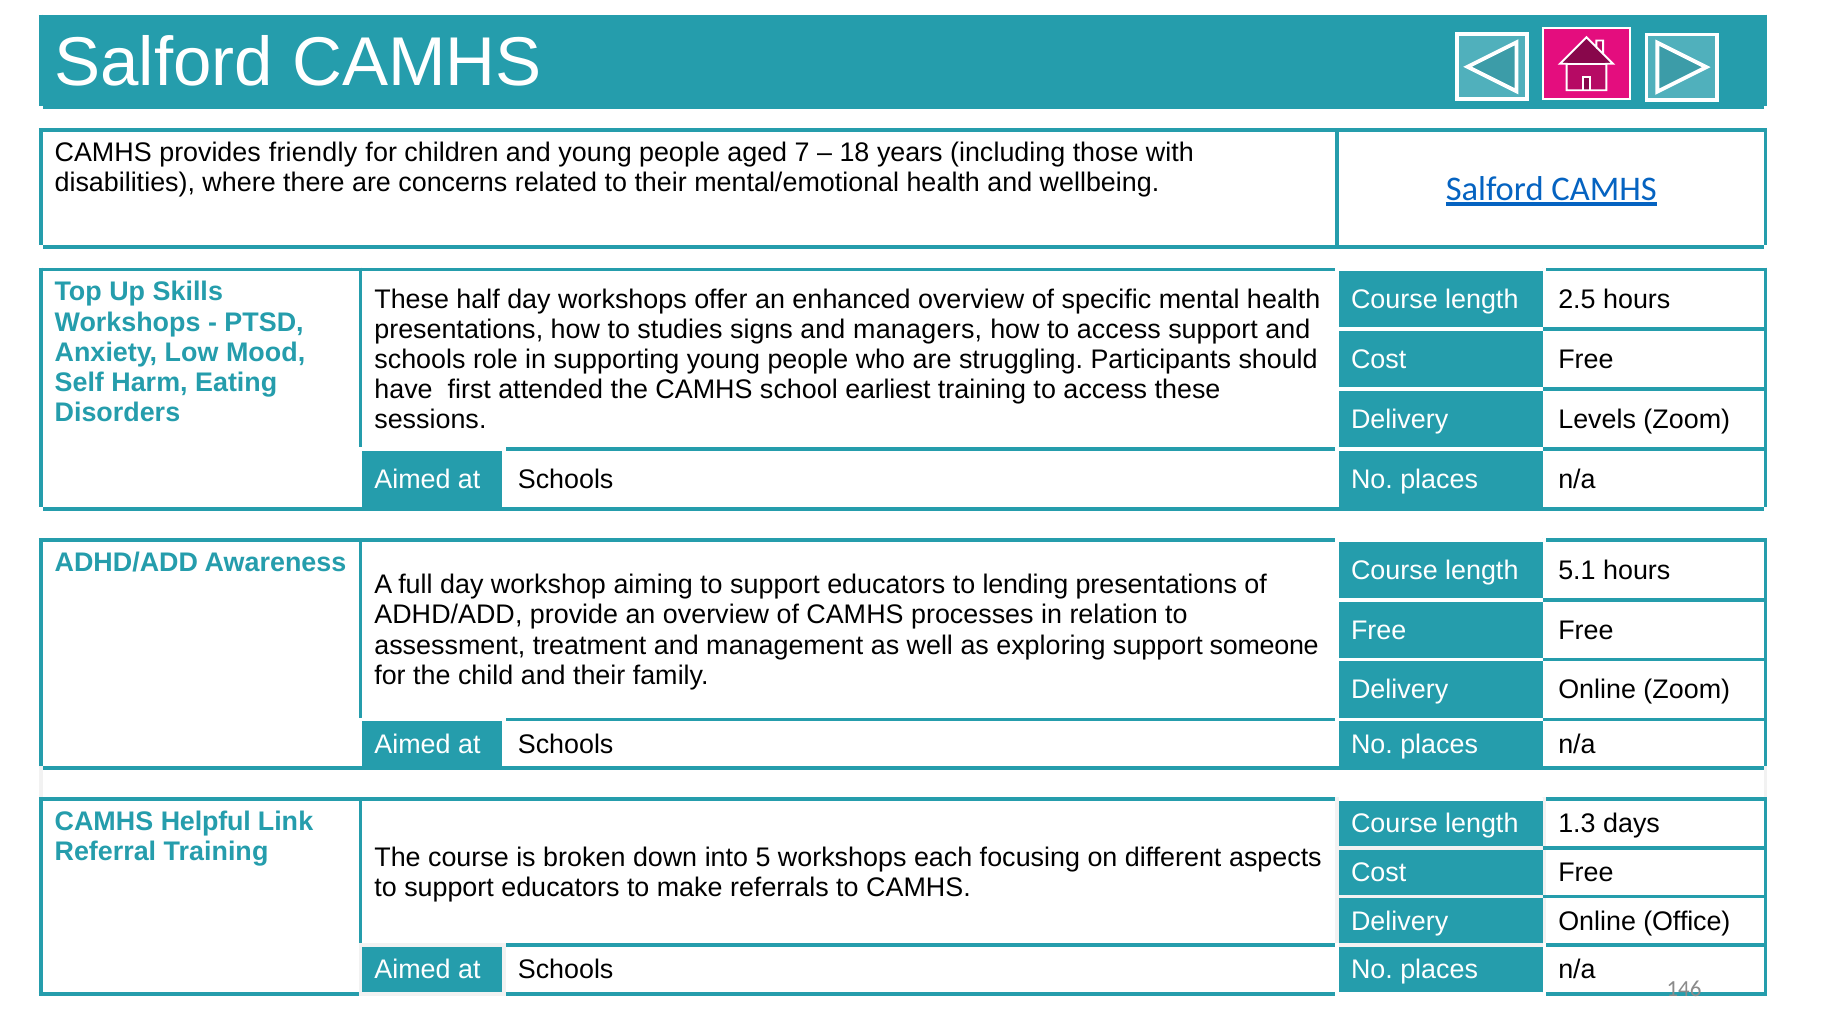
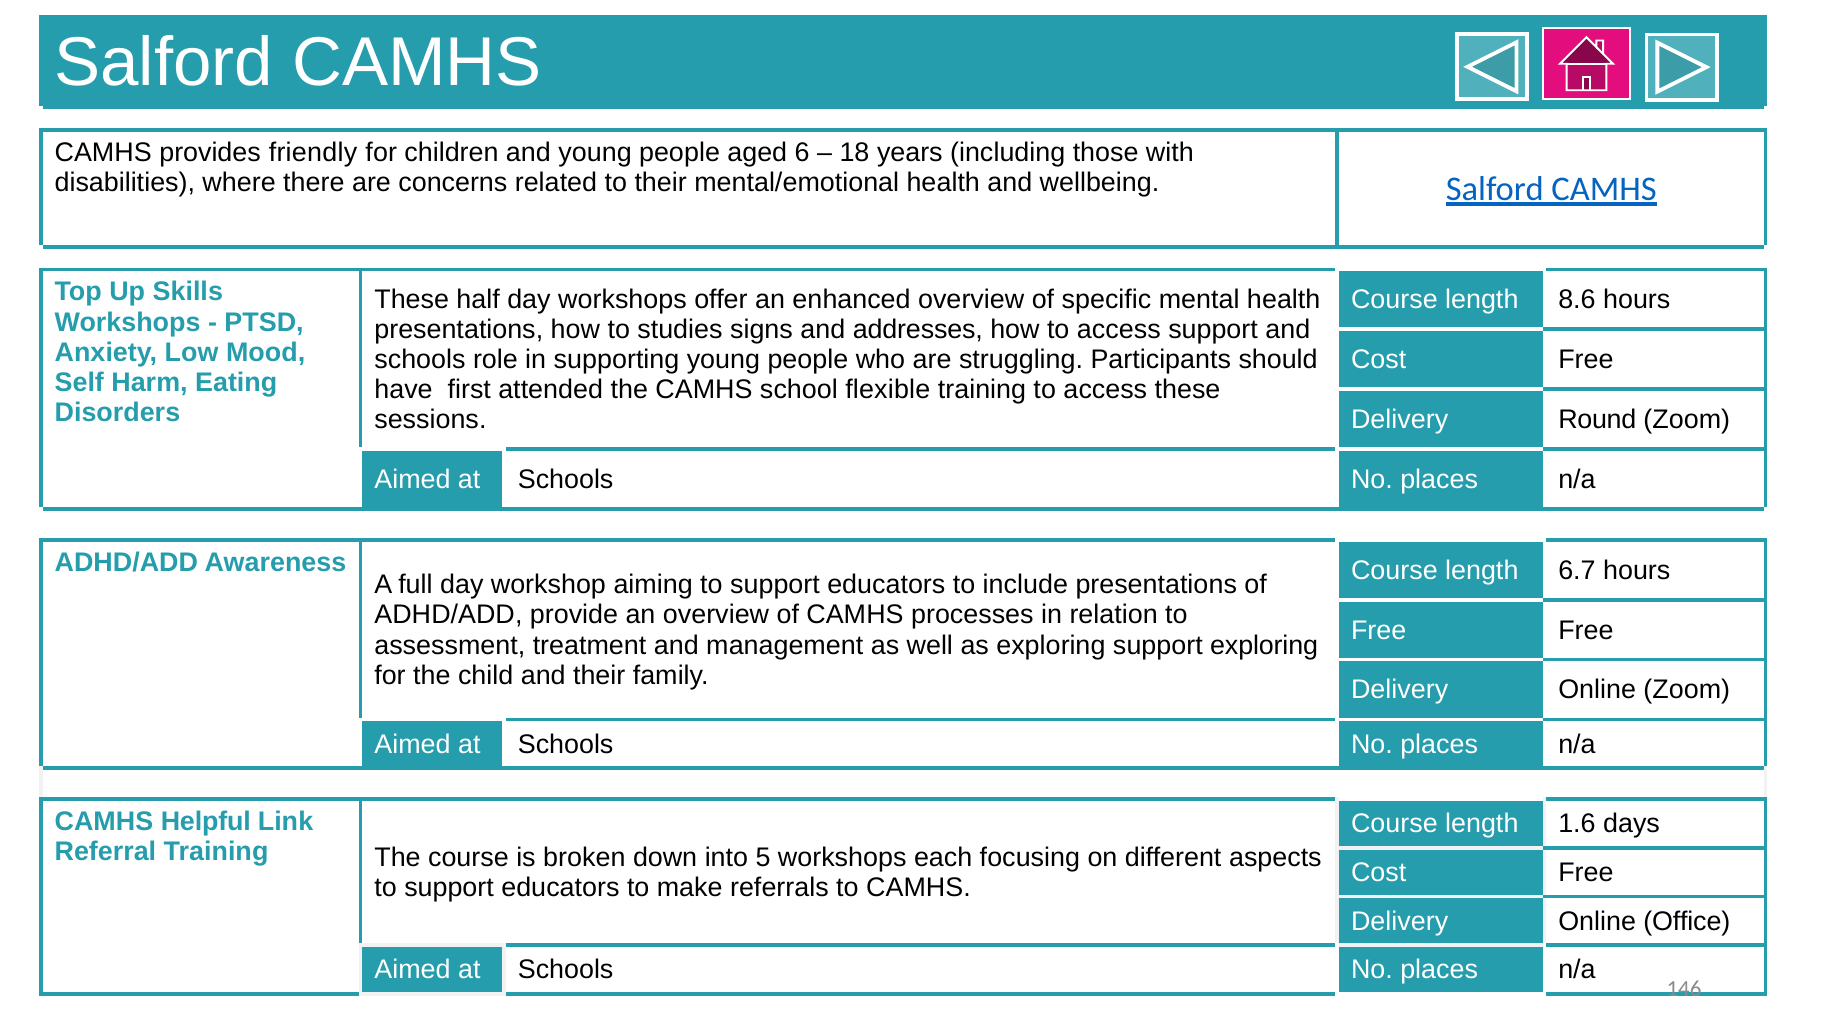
7: 7 -> 6 (802, 153)
2.5: 2.5 -> 8.6 (1577, 300)
managers: managers -> addresses (918, 330)
earliest: earliest -> flexible (888, 390)
Levels: Levels -> Round (1597, 420)
5.1: 5.1 -> 6.7 (1577, 570)
lending: lending -> include (1025, 585)
support someone: someone -> exploring (1264, 645)
1.3: 1.3 -> 1.6 (1577, 824)
